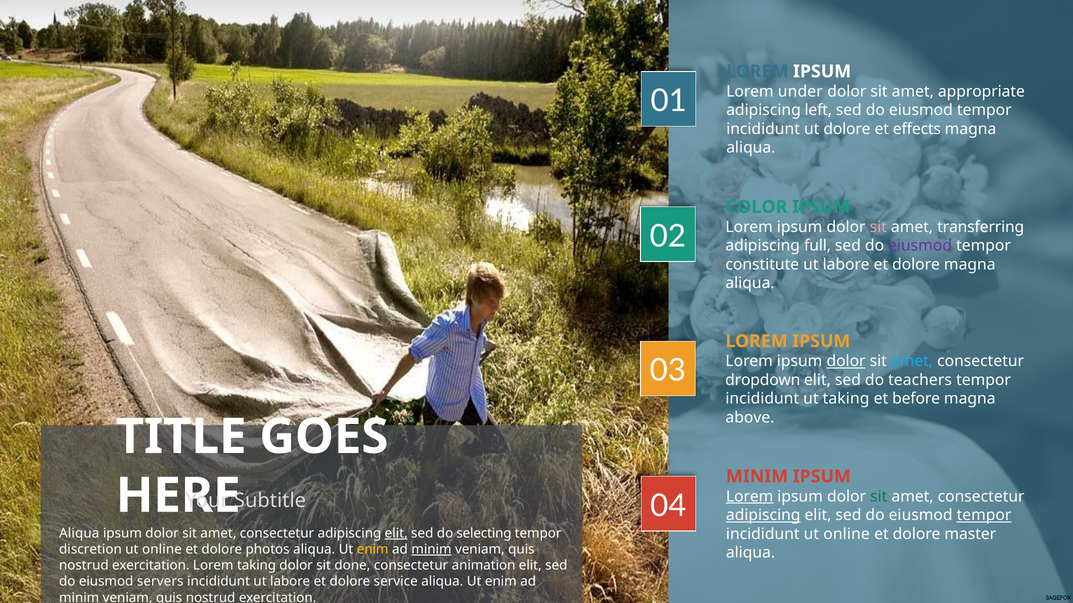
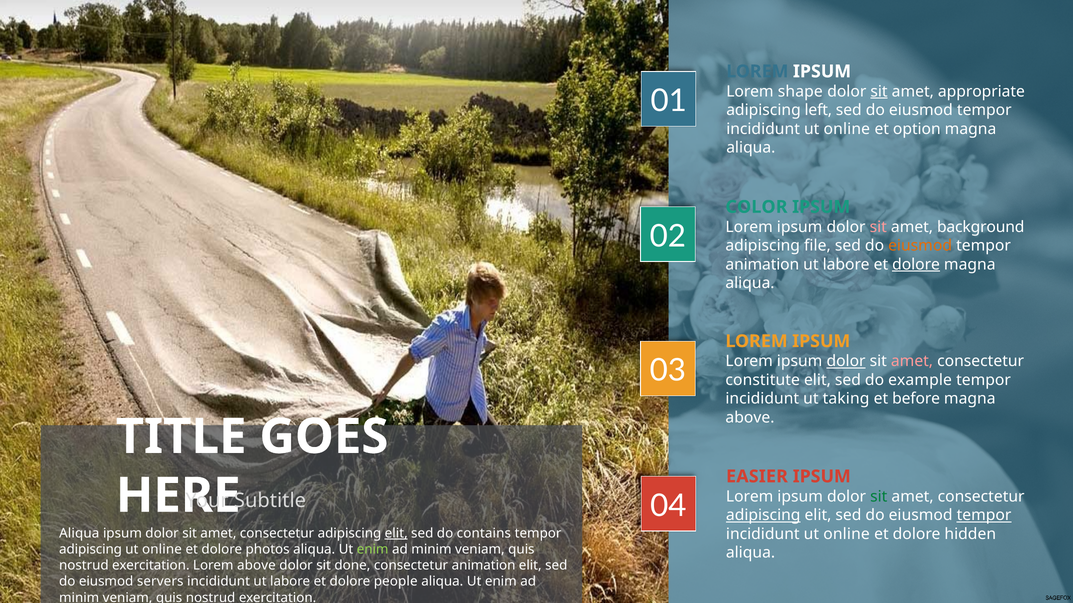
under: under -> shape (800, 91)
sit underline: none -> present (879, 91)
dolore: dolore -> online (847, 129)
effects: effects -> option (917, 129)
transferring: transferring -> background (981, 227)
full: full -> file (817, 246)
eiusmod colour: purple -> orange (920, 246)
constitute: constitute -> animation (762, 265)
dolore underline: none -> present (916, 265)
amet colour: light blue -> pink (912, 362)
dropdown: dropdown -> constitute (763, 380)
teachers: teachers -> example (920, 380)
MINIM: MINIM -> EASIER (757, 477)
Lorem underline: present -> none (750, 497)
selecting: selecting -> contains (484, 534)
master: master -> hidden (970, 534)
discretion: discretion -> adipiscing (91, 550)
enim colour: yellow -> light green (373, 550)
minim underline: present -> none (431, 550)
Lorem taking: taking -> above (256, 566)
service: service -> people (396, 582)
